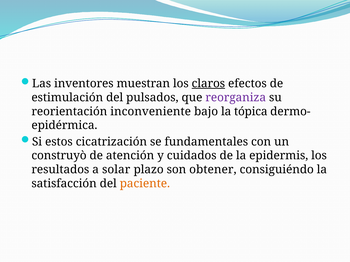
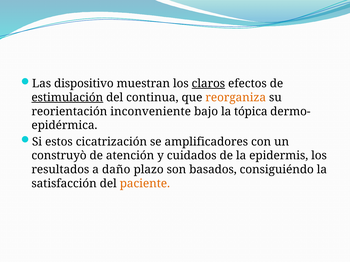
inventores: inventores -> dispositivo (84, 84)
estimulación underline: none -> present (67, 98)
pulsados: pulsados -> continua (152, 98)
reorganiza colour: purple -> orange (236, 98)
fundamentales: fundamentales -> amplificadores (206, 142)
solar: solar -> daño (116, 170)
obtener: obtener -> basados (213, 170)
